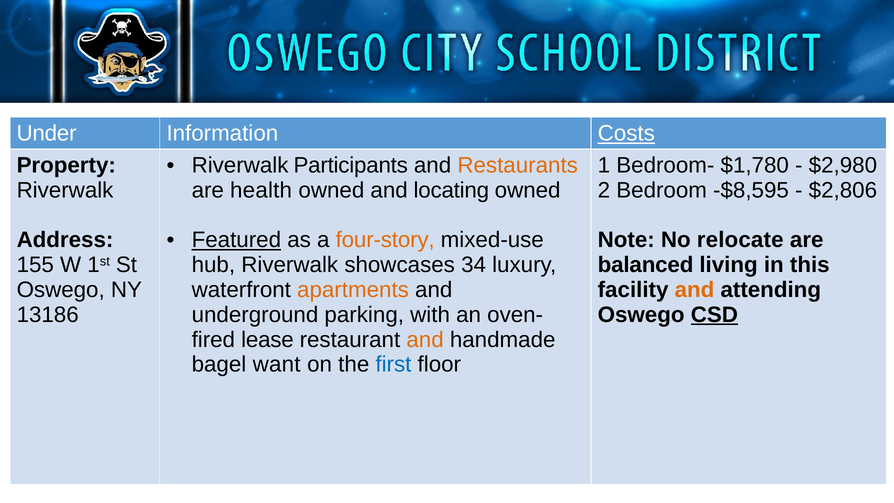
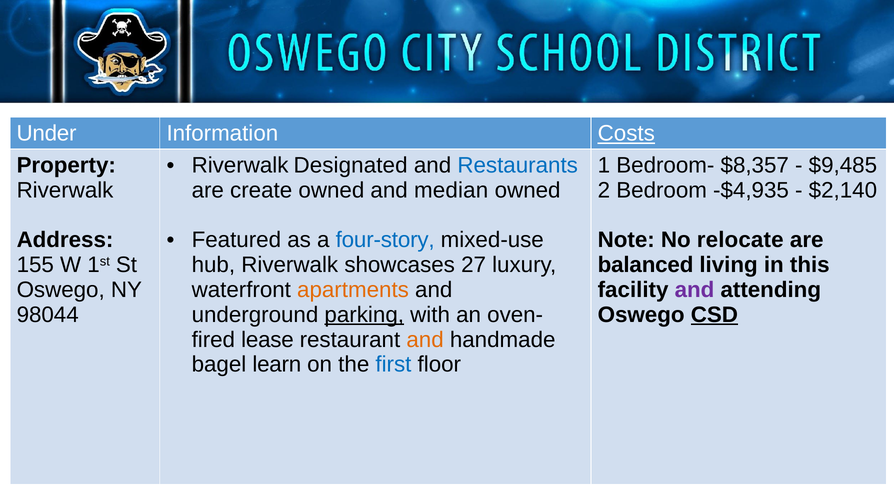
Participants: Participants -> Designated (351, 165)
Restaurants colour: orange -> blue (518, 165)
$1,780: $1,780 -> $8,357 (755, 165)
$2,980: $2,980 -> $9,485 (843, 165)
health: health -> create (261, 190)
locating: locating -> median (451, 190)
-$8,595: -$8,595 -> -$4,935 (751, 190)
$2,806: $2,806 -> $2,140 (843, 190)
Featured underline: present -> none (236, 240)
four-story colour: orange -> blue (385, 240)
34: 34 -> 27 (474, 265)
and colour: orange -> purple (694, 290)
13186: 13186 -> 98044 (48, 315)
parking underline: none -> present (364, 315)
want: want -> learn (277, 365)
